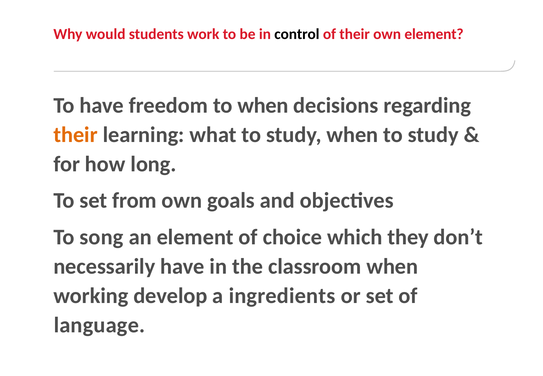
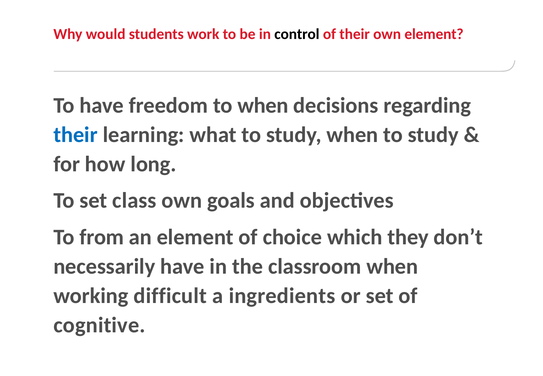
their colour: orange -> blue (75, 135)
from: from -> class (134, 201)
song: song -> from (102, 237)
develop: develop -> difficult (170, 296)
language: language -> cognitive (99, 325)
